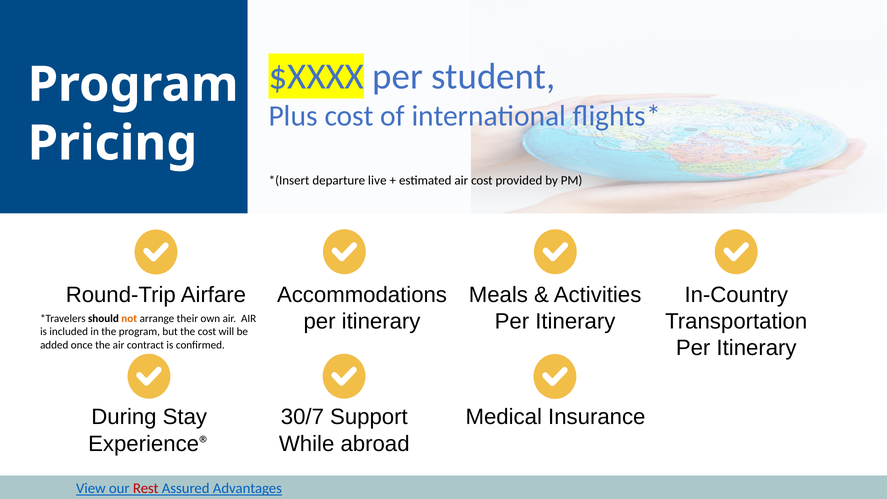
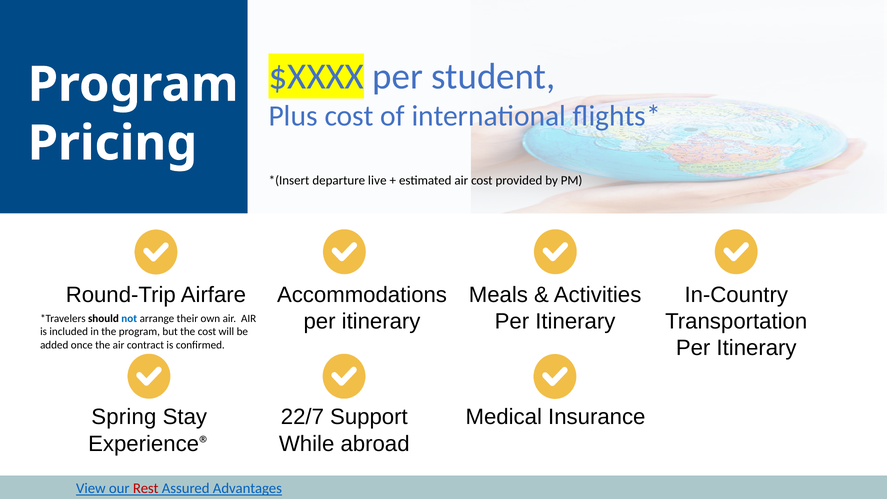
not colour: orange -> blue (129, 318)
During: During -> Spring (124, 417)
30/7: 30/7 -> 22/7 (302, 417)
